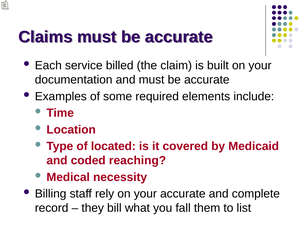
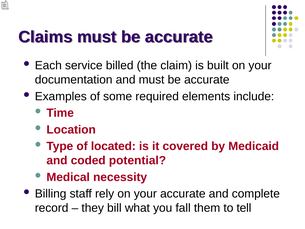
reaching: reaching -> potential (137, 160)
list: list -> tell (244, 208)
